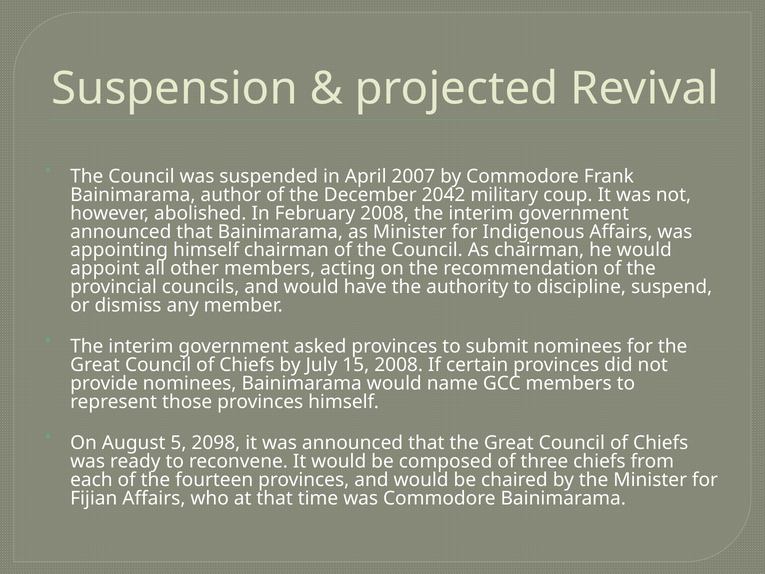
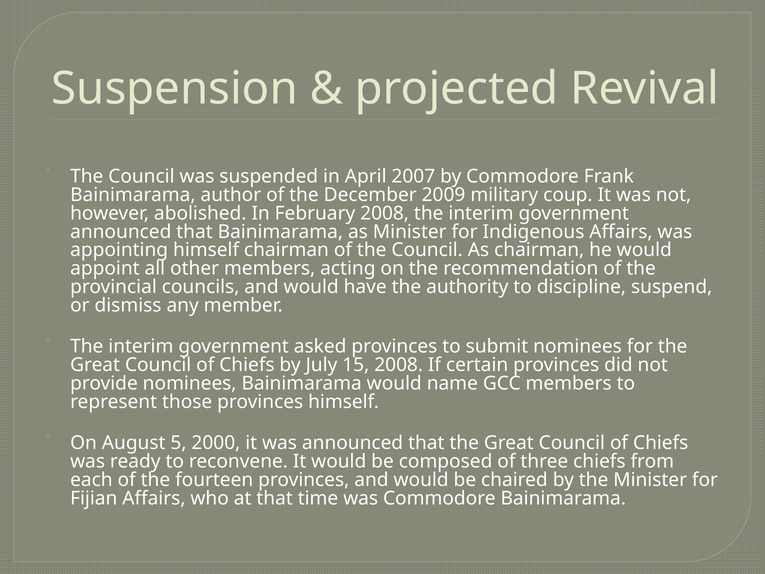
2042: 2042 -> 2009 (444, 195)
2098: 2098 -> 2000 (216, 443)
